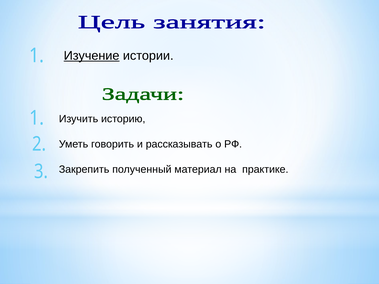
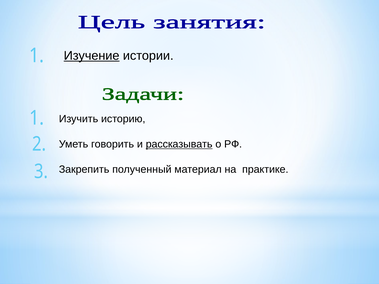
рассказывать underline: none -> present (179, 144)
